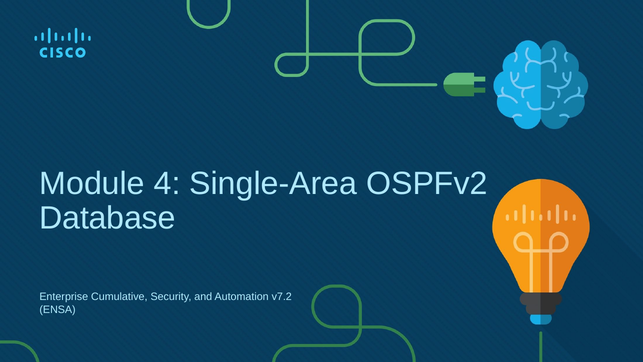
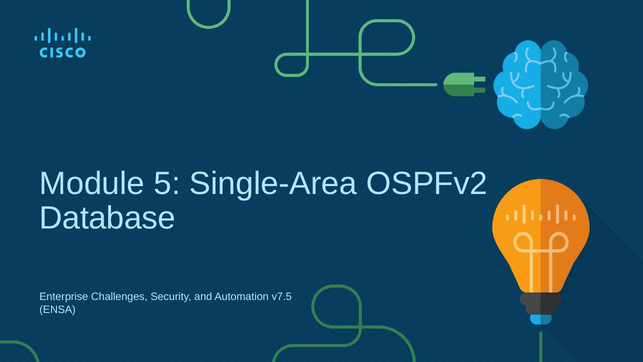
4: 4 -> 5 (167, 183)
Cumulative: Cumulative -> Challenges (119, 297)
v7.2: v7.2 -> v7.5 (282, 297)
